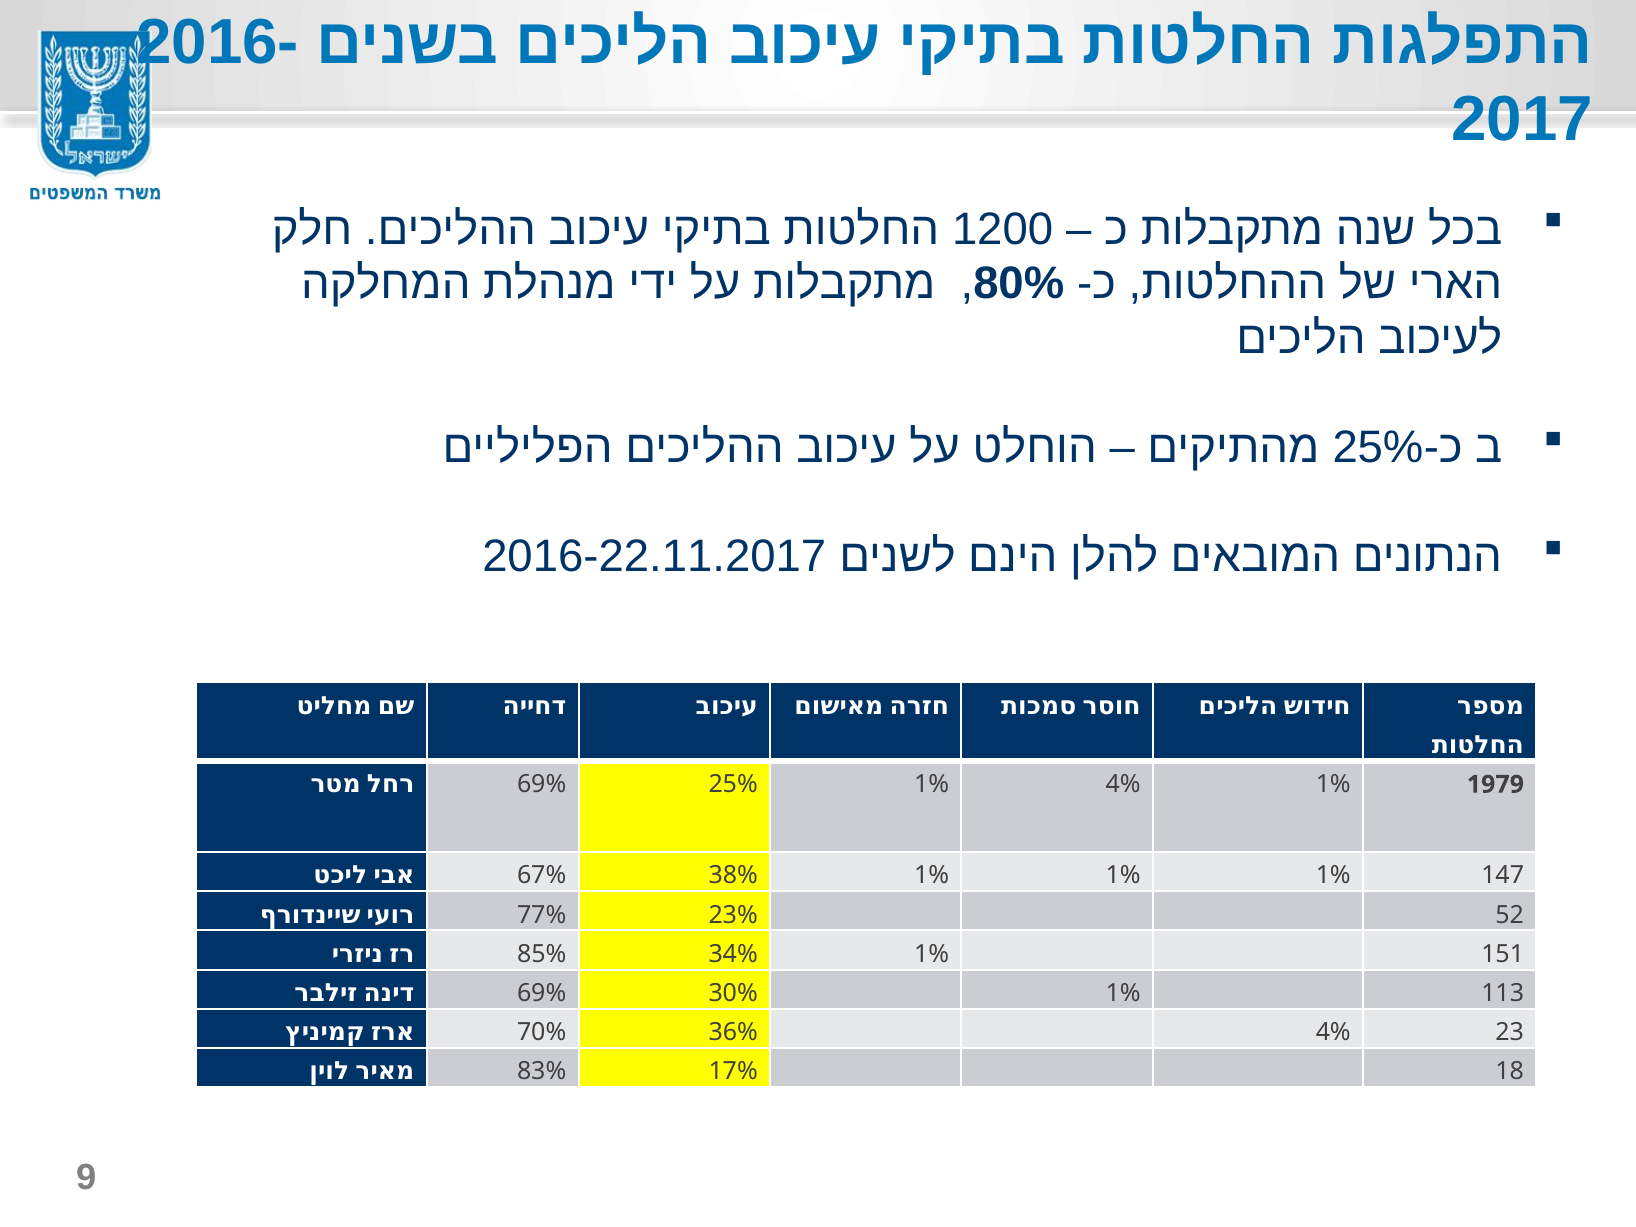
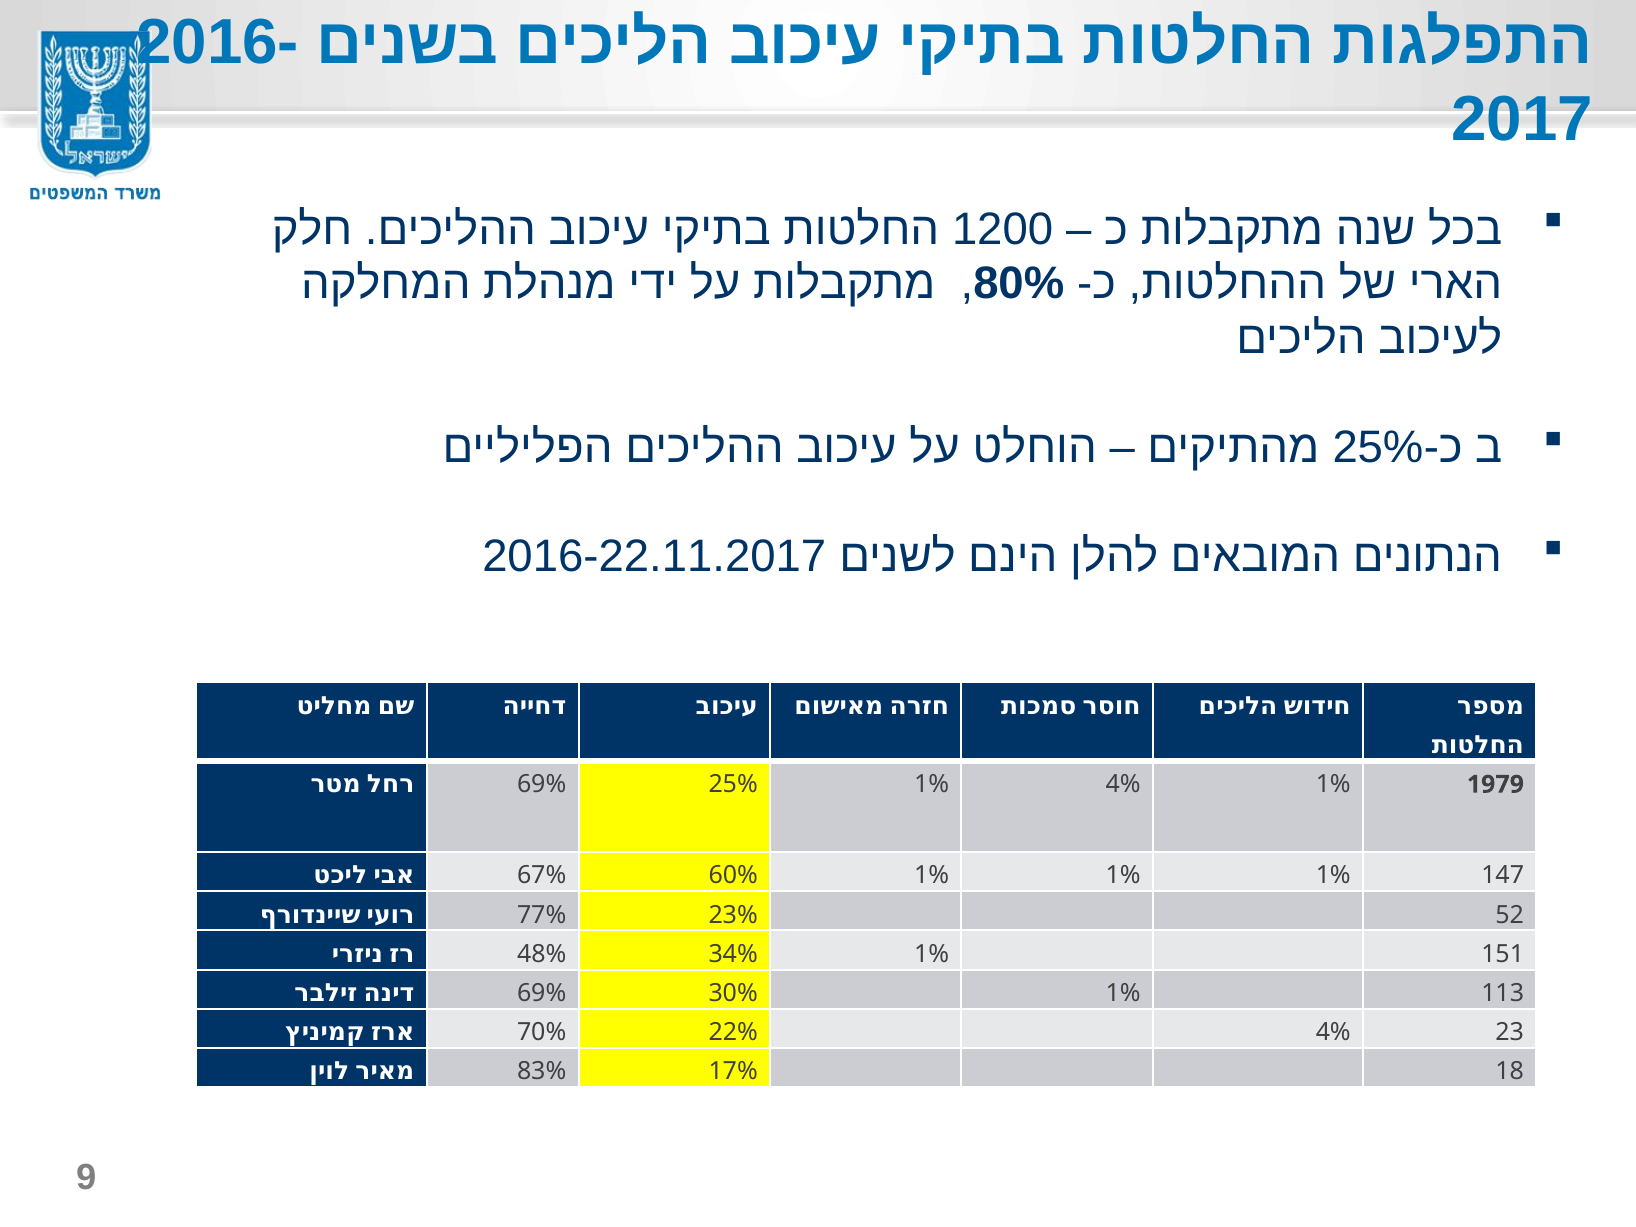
38%: 38% -> 60% (733, 876)
85%: 85% -> 48% (542, 954)
36%: 36% -> 22% (733, 1032)
